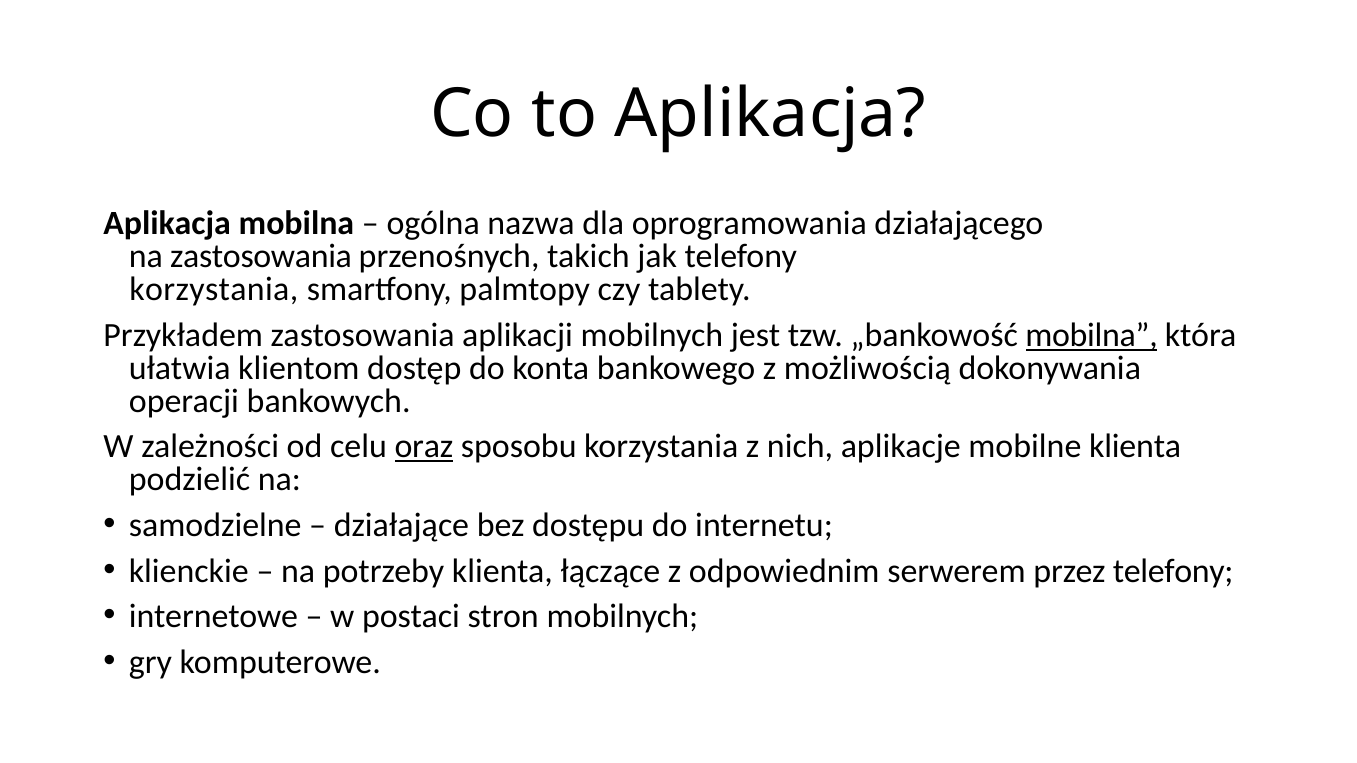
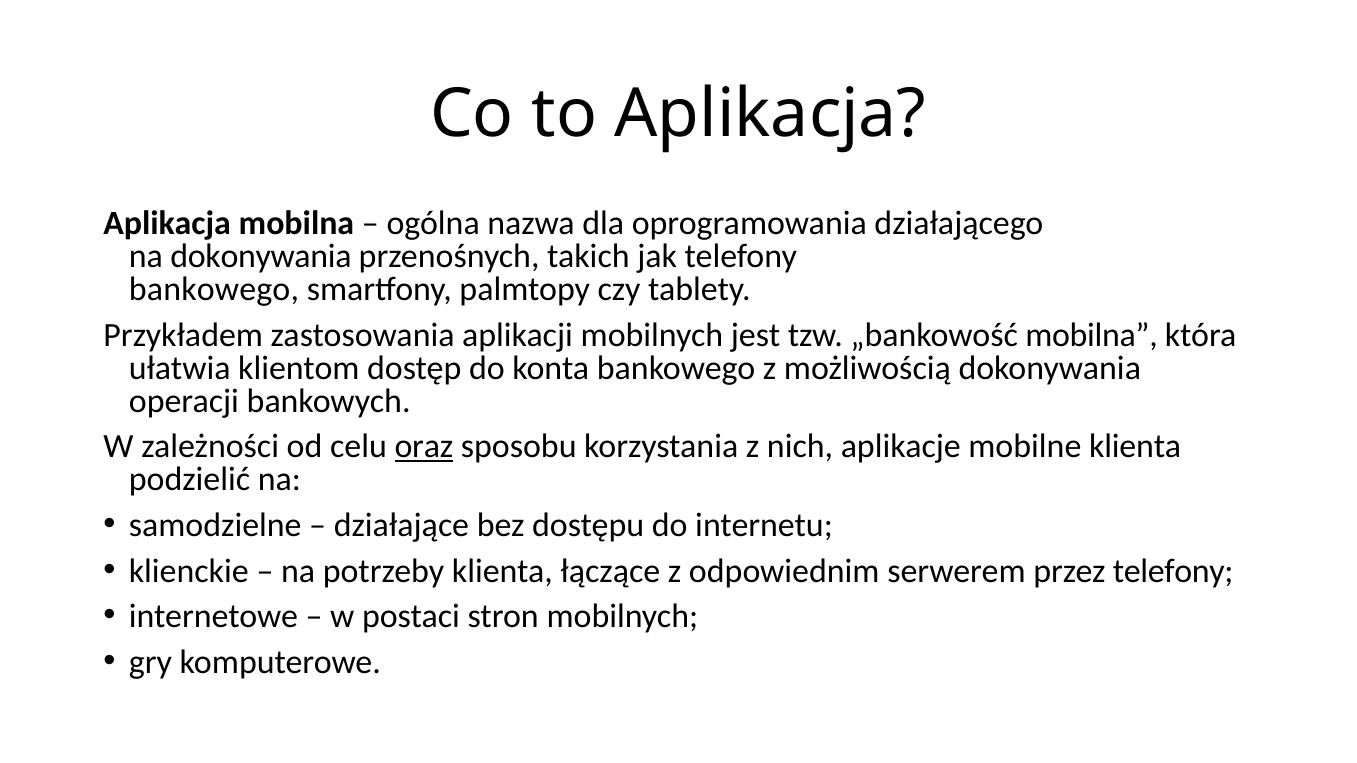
na zastosowania: zastosowania -> dokonywania (261, 256)
korzystania: korzystania -> bankowego (214, 289)
mobilna underline: present -> none (1092, 335)
